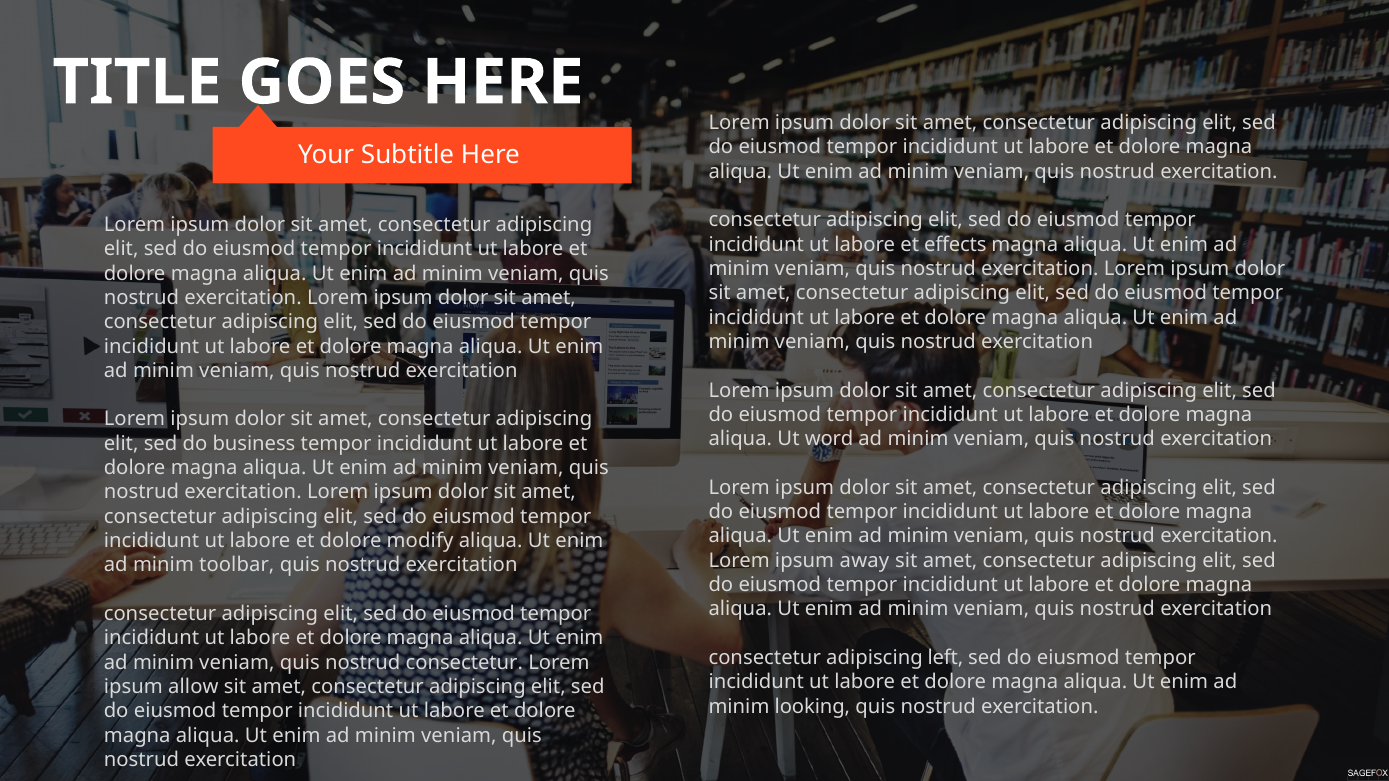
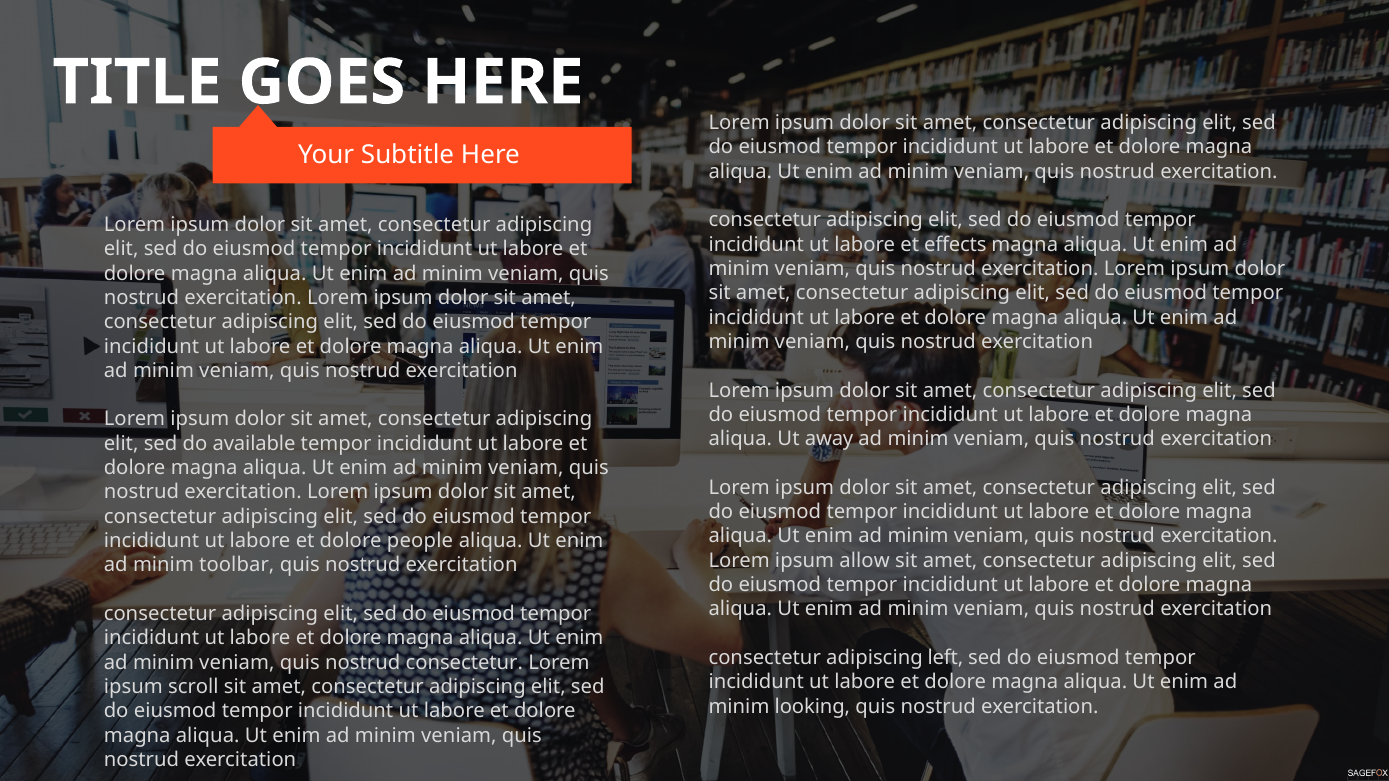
word: word -> away (829, 439)
business: business -> available (254, 444)
modify: modify -> people (420, 541)
away: away -> allow (865, 561)
allow: allow -> scroll (193, 687)
